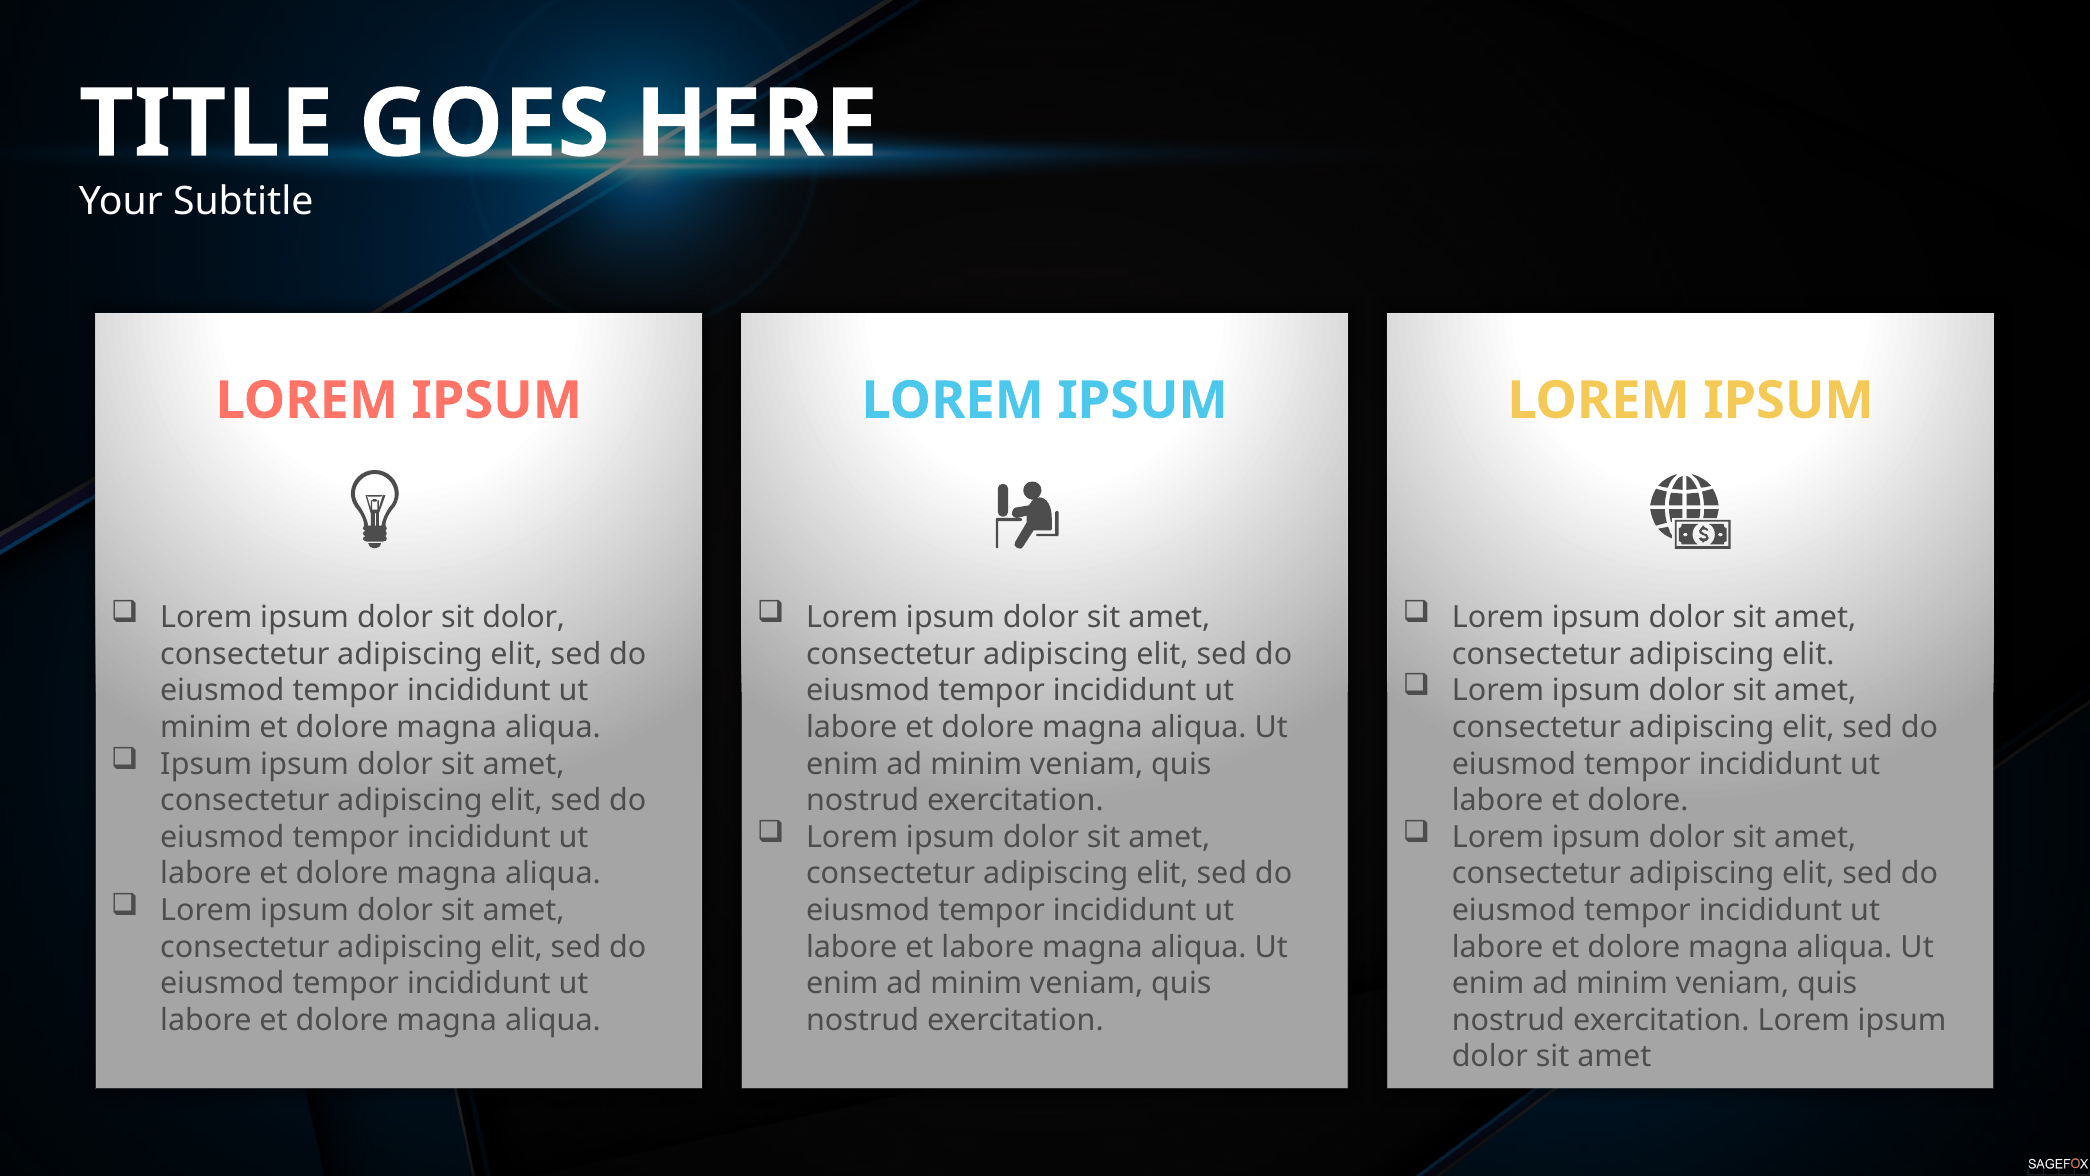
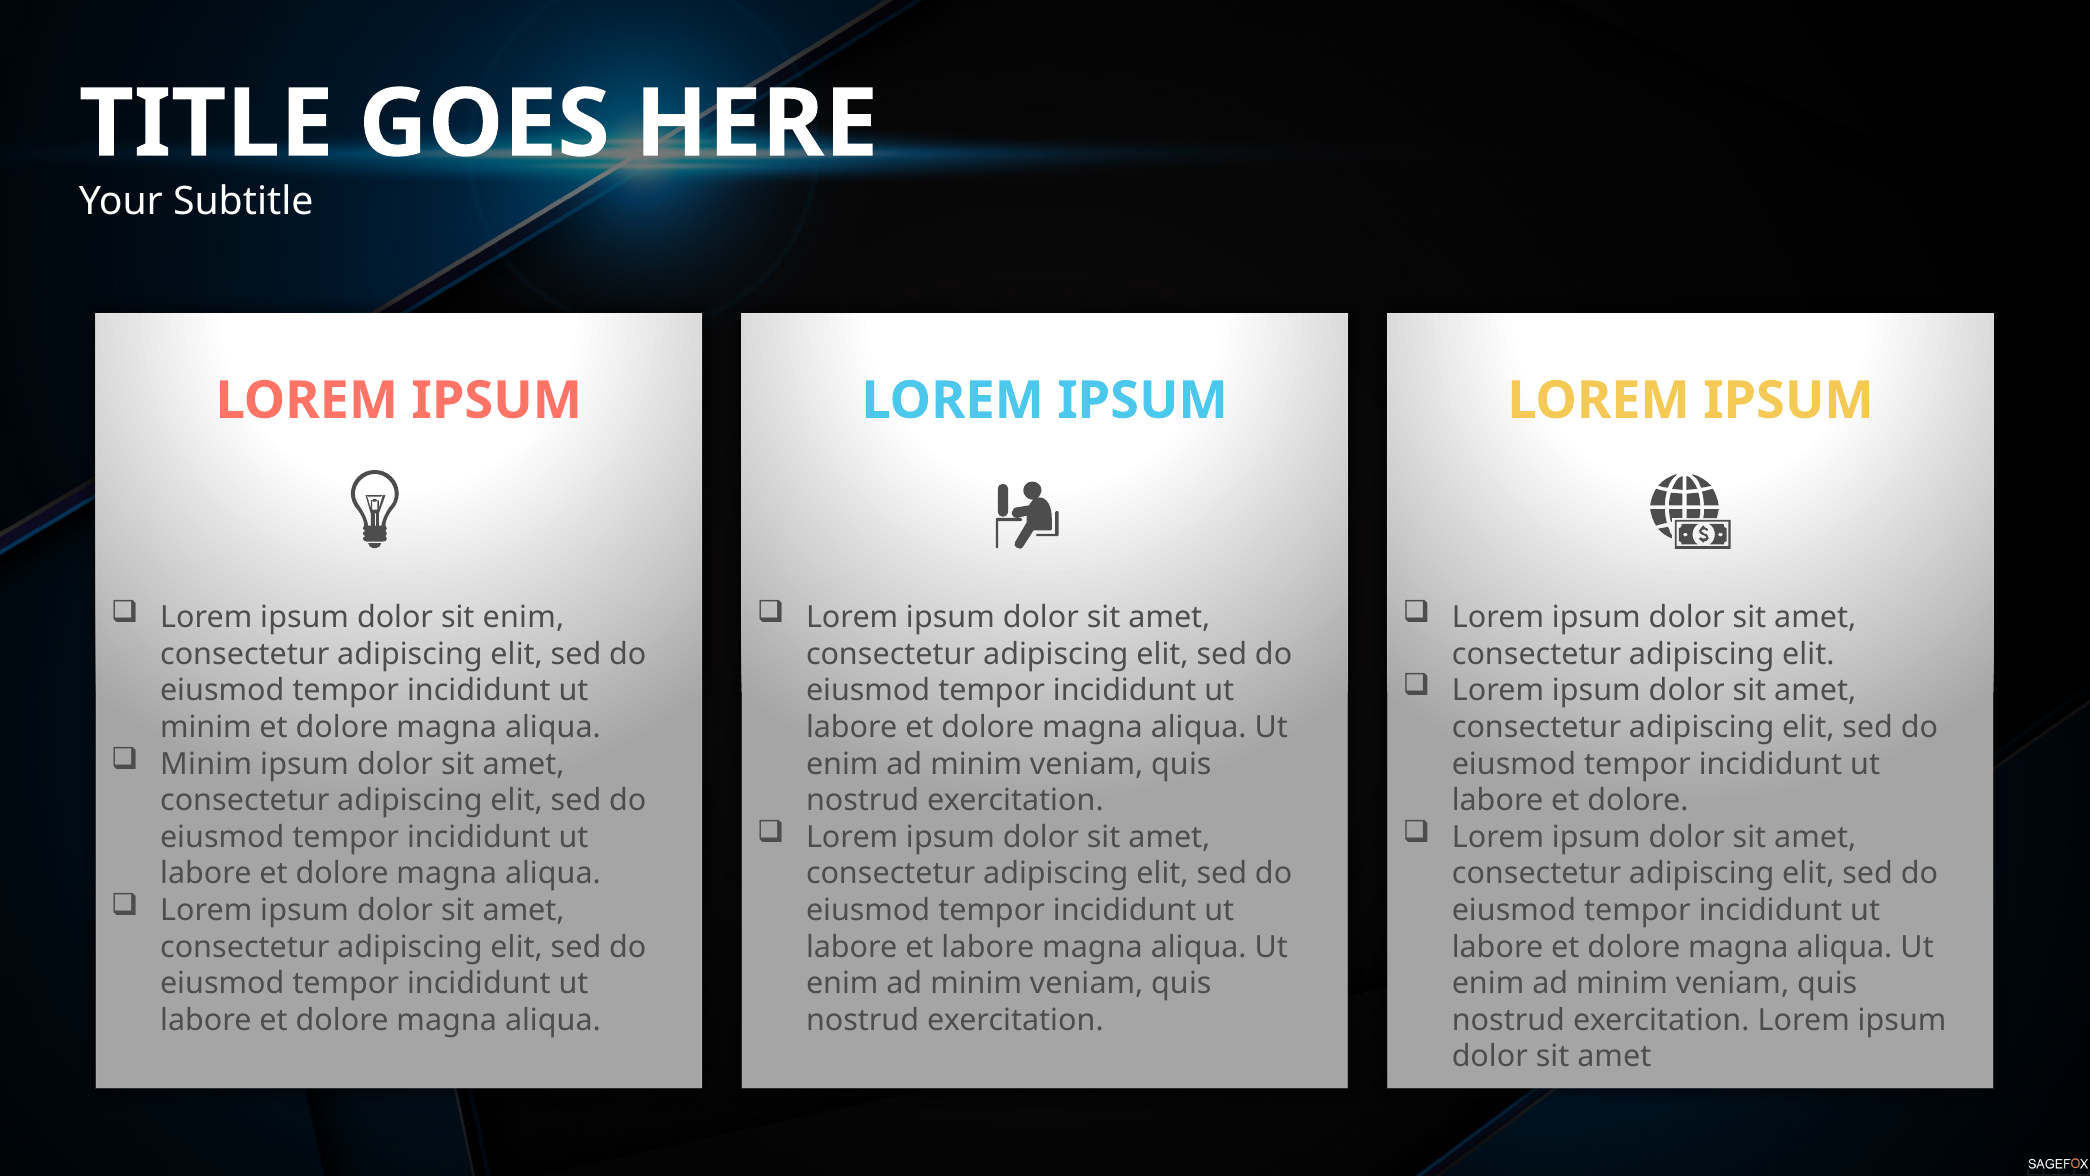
sit dolor: dolor -> enim (523, 617)
Ipsum: Ipsum -> Minim (206, 764)
